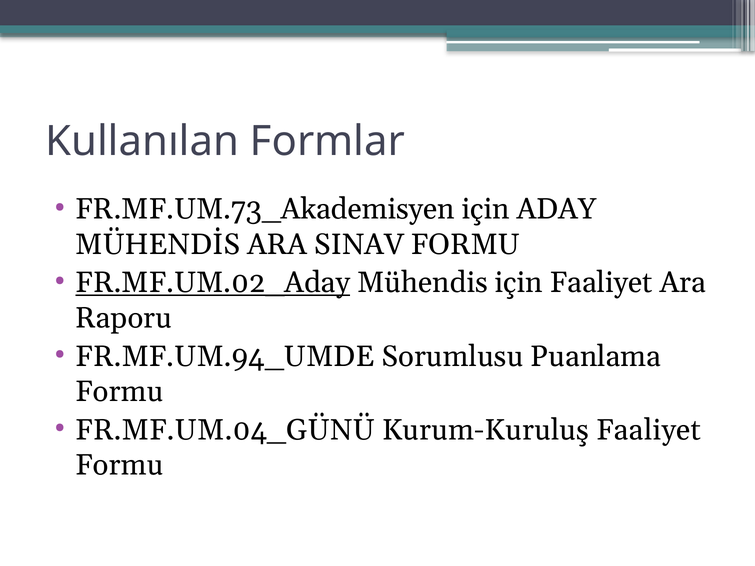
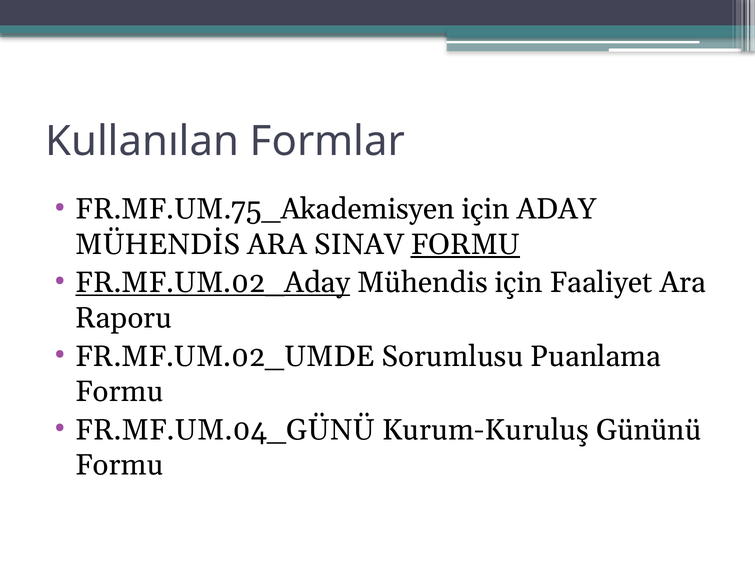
FR.MF.UM.73_Akademisyen: FR.MF.UM.73_Akademisyen -> FR.MF.UM.75_Akademisyen (265, 209)
FORMU underline: none -> present (465, 244)
FR.MF.UM.94_UMDE: FR.MF.UM.94_UMDE -> FR.MF.UM.02_UMDE (225, 357)
Kurum-Kuruluş Faaliyet: Faaliyet -> Gününü (649, 430)
